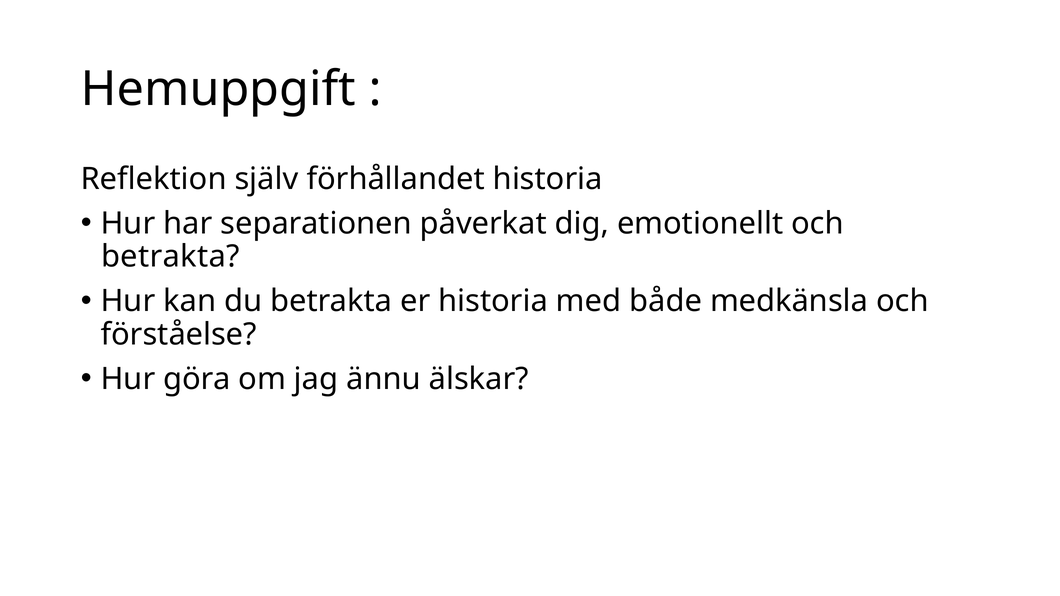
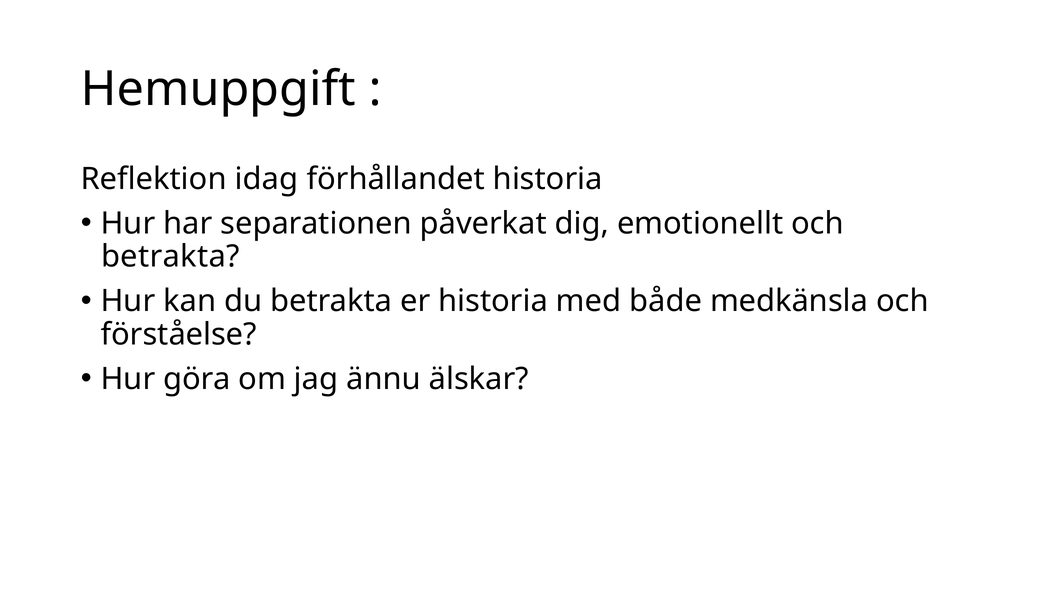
själv: själv -> idag (267, 179)
